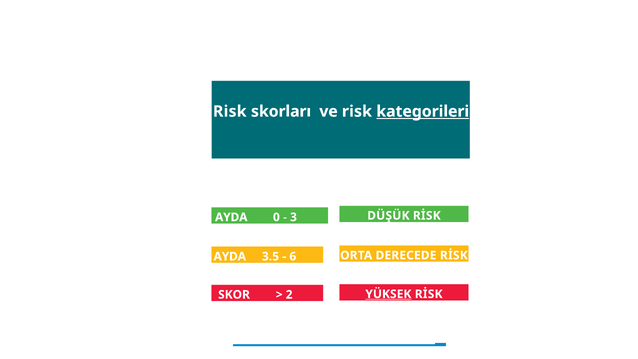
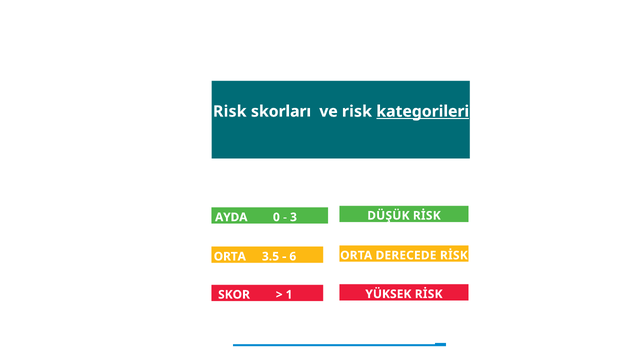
AYDA: AYDA -> ORTA (230, 256)
YÜKSEK underline: present -> none (388, 294)
2: 2 -> 1 (289, 295)
